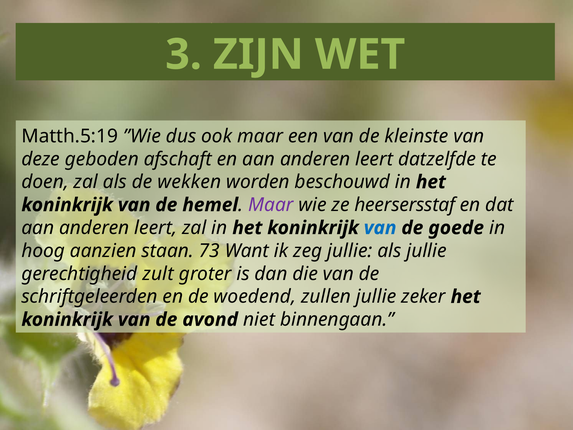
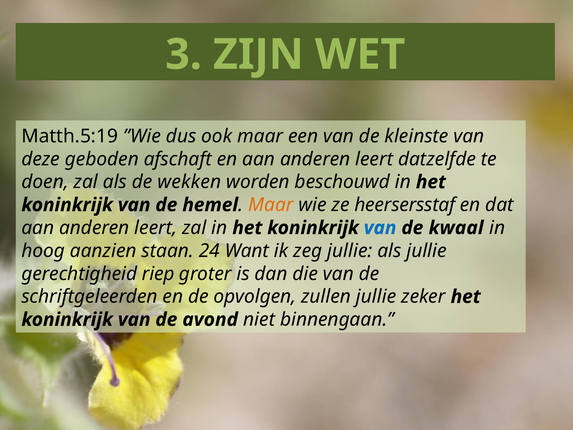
Maar colour: purple -> orange (271, 205)
goede: goede -> kwaal (456, 228)
73: 73 -> 24 (209, 251)
zult: zult -> riep (158, 274)
woedend: woedend -> opvolgen (255, 296)
